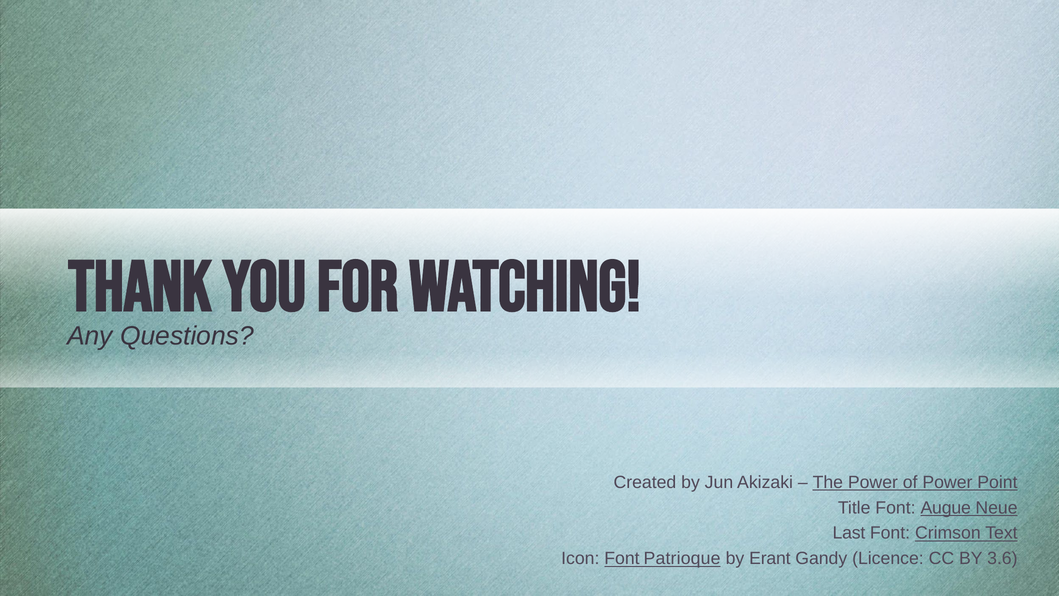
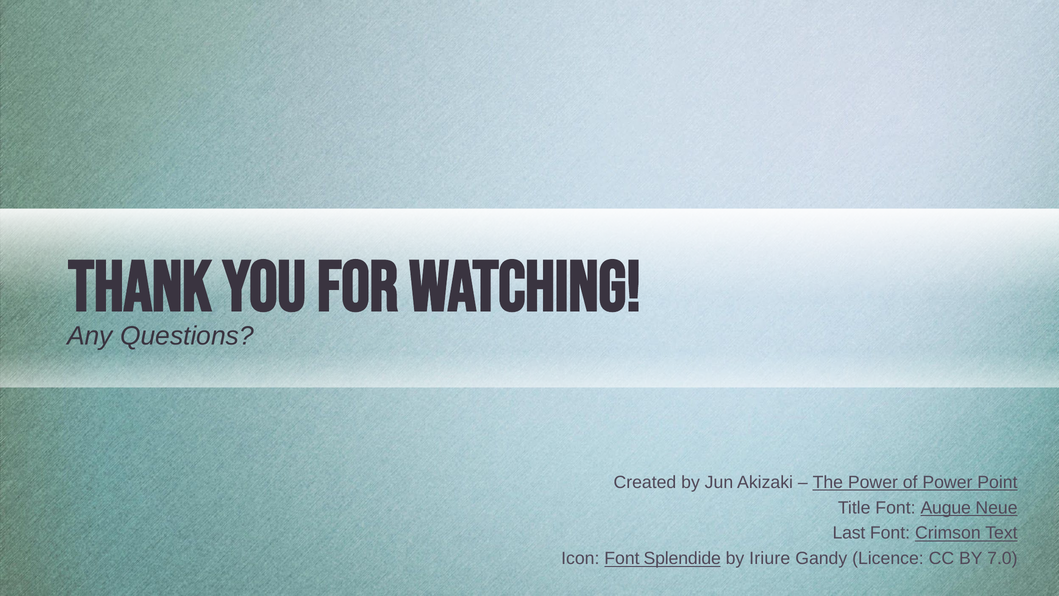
Patrioque: Patrioque -> Splendide (682, 558)
Erant: Erant -> Iriure (770, 558)
3.6: 3.6 -> 7.0 (1002, 558)
